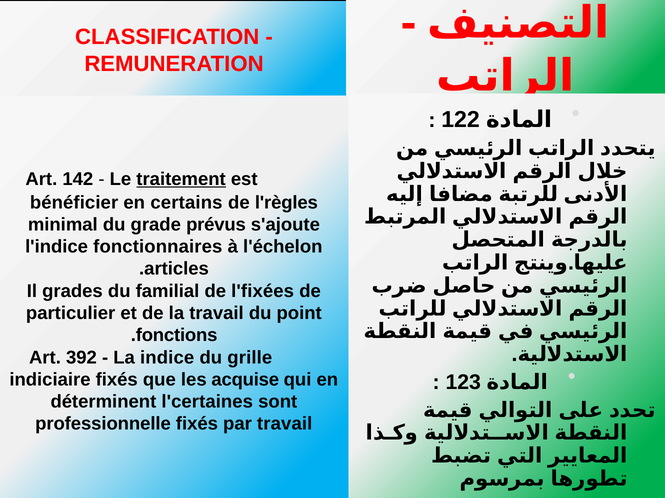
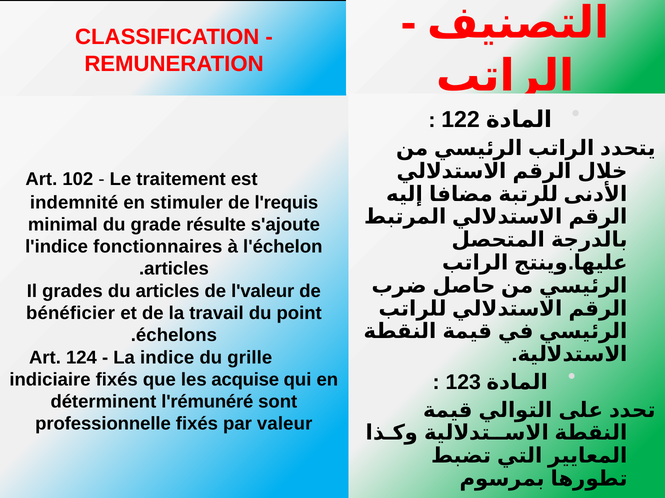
142: 142 -> 102 (78, 179)
traitement underline: present -> none (181, 179)
bénéficier: bénéficier -> indemnité (74, 203)
certains: certains -> stimuler (186, 203)
l'règles: l'règles -> l'requis (286, 203)
prévus: prévus -> résulte (216, 225)
du familial: familial -> articles (168, 291)
l'fixées: l'fixées -> l'valeur (263, 291)
particulier: particulier -> bénéficier (71, 314)
fonctions: fonctions -> échelons (176, 336)
392: 392 -> 124 (81, 358)
l'certaines: l'certaines -> l'rémunéré (207, 402)
par travail: travail -> valeur (285, 425)
